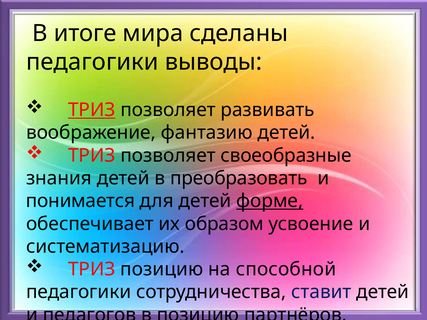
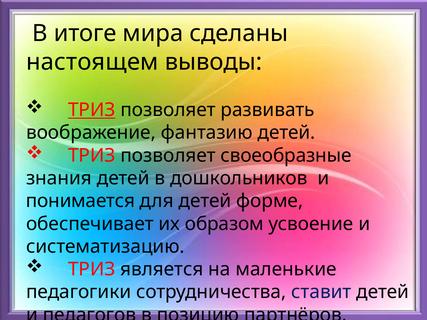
педагогики: педагогики -> настоящем (92, 62)
преобразовать: преобразовать -> дошкольников (239, 178)
форме underline: present -> none (270, 201)
ТРИЗ позицию: позицию -> является (162, 270)
способной: способной -> маленькие (286, 270)
